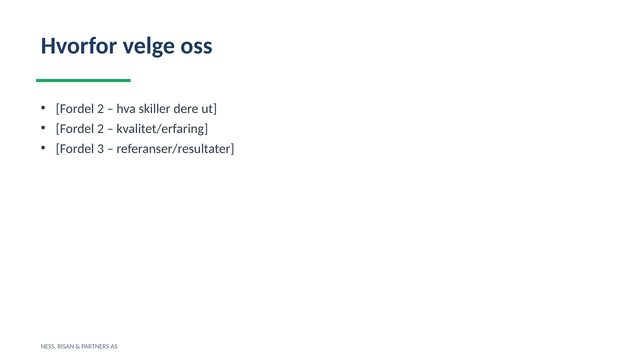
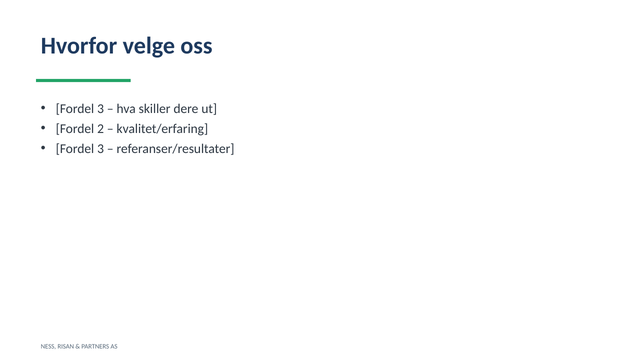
2: 2 -> 3 (101, 109)
